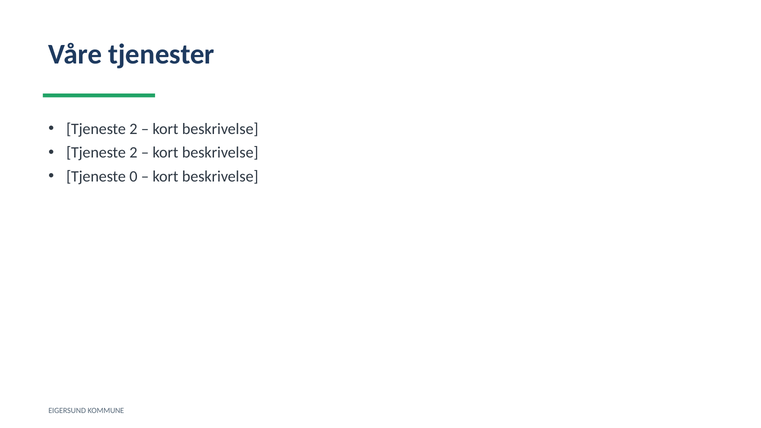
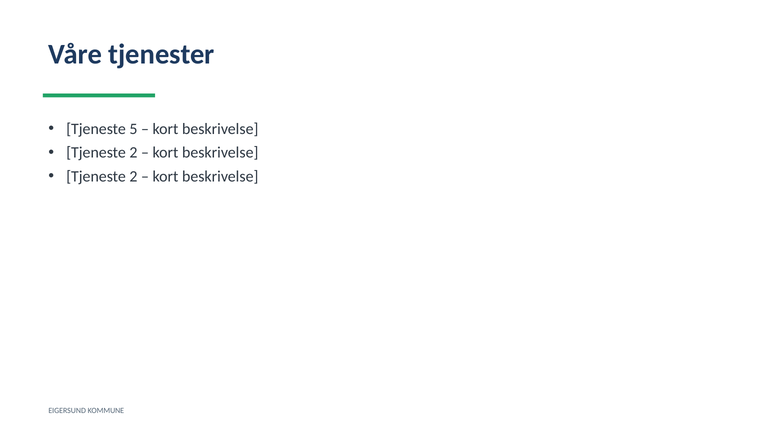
2: 2 -> 5 (133, 129)
0: 0 -> 2 (133, 176)
